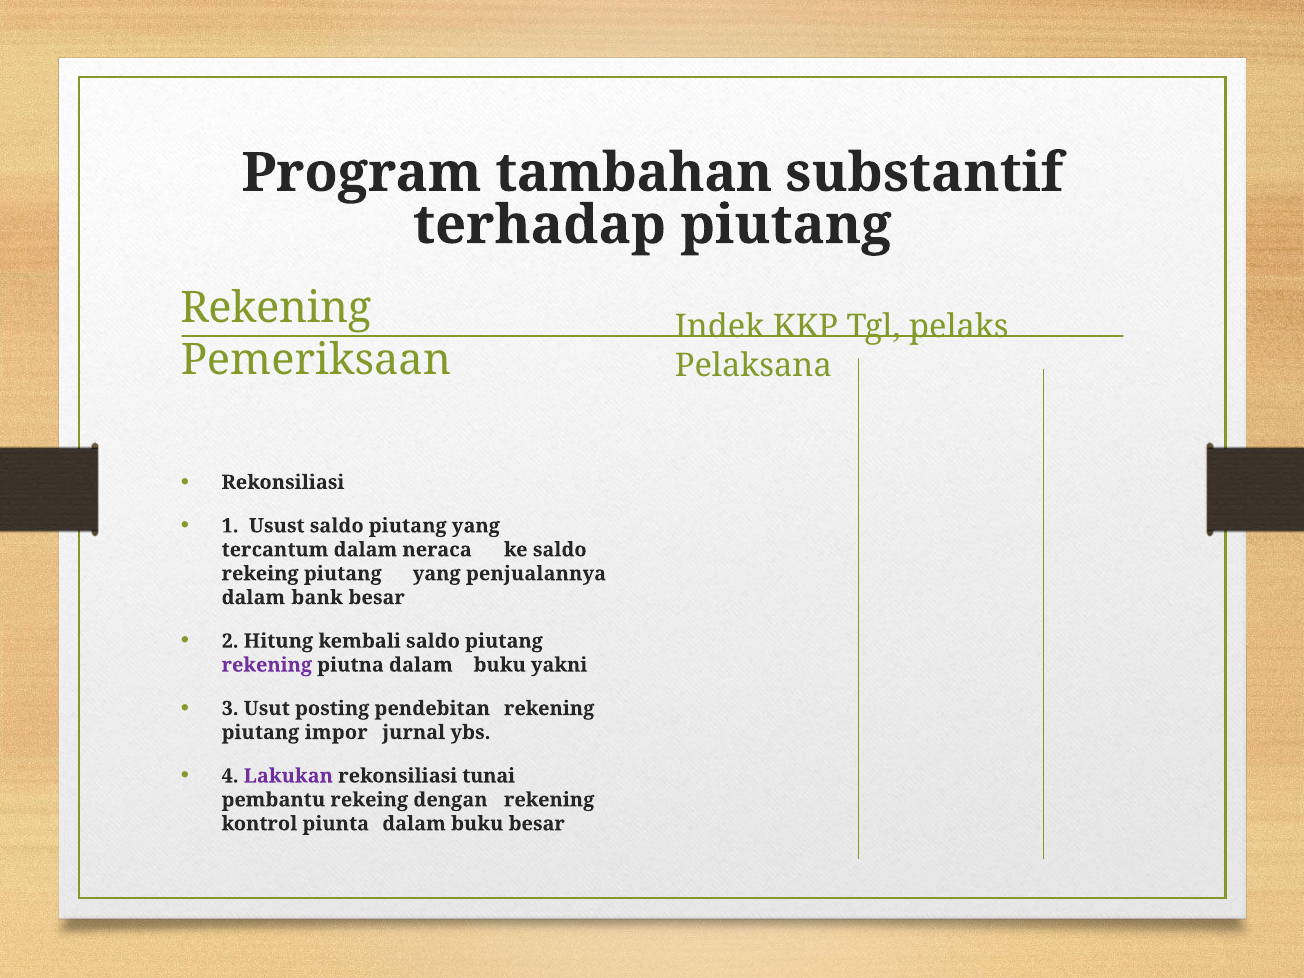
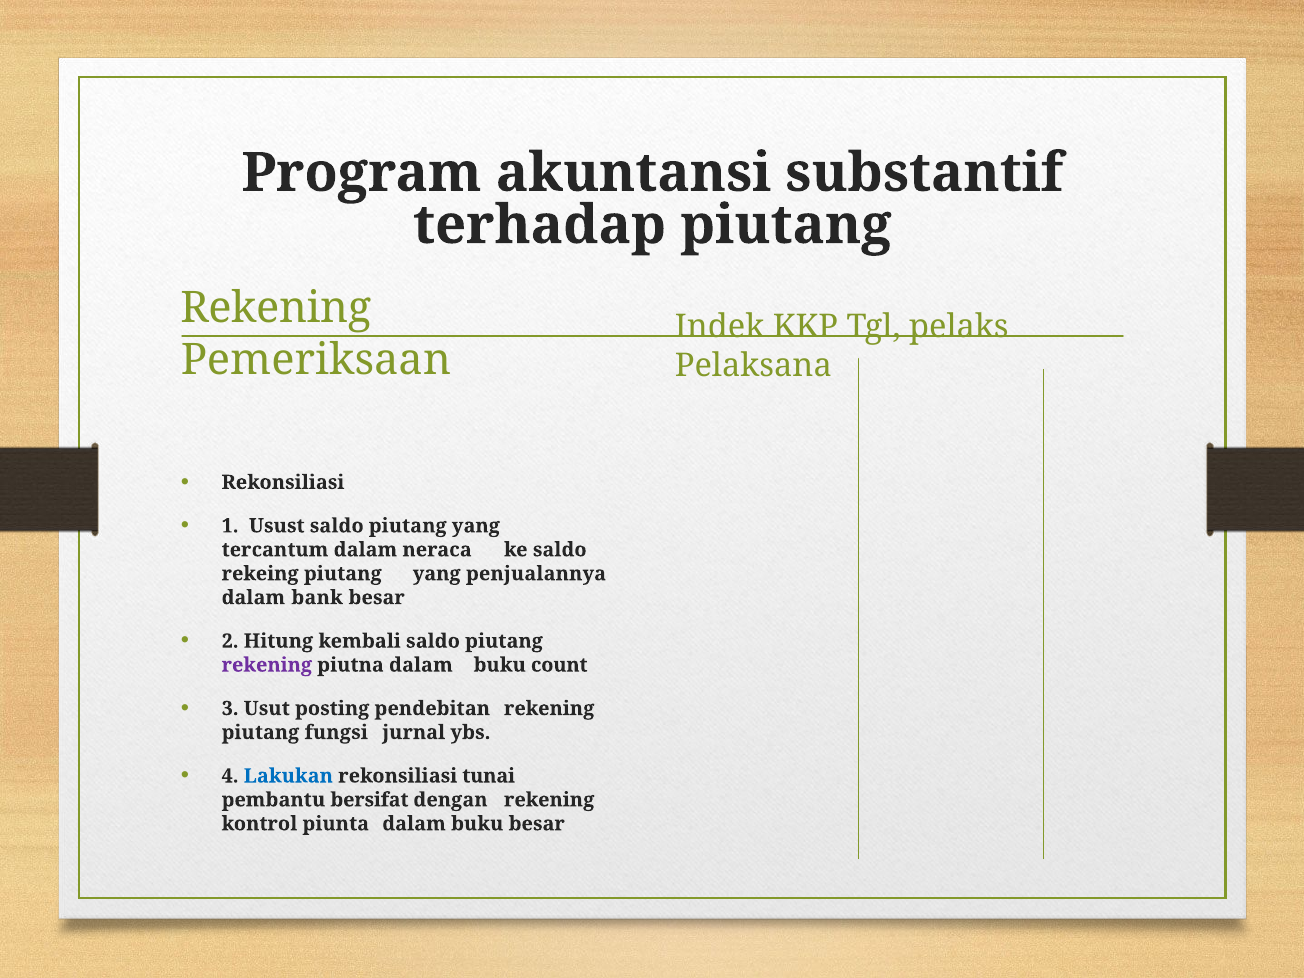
tambahan: tambahan -> akuntansi (634, 173)
yakni: yakni -> count (559, 665)
impor: impor -> fungsi (336, 732)
Lakukan colour: purple -> blue (288, 776)
pembantu rekeing: rekeing -> bersifat (369, 800)
